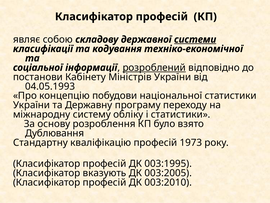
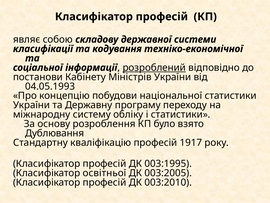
системи underline: present -> none (195, 39)
1973: 1973 -> 1917 (191, 142)
вказують: вказують -> освітньої (104, 173)
